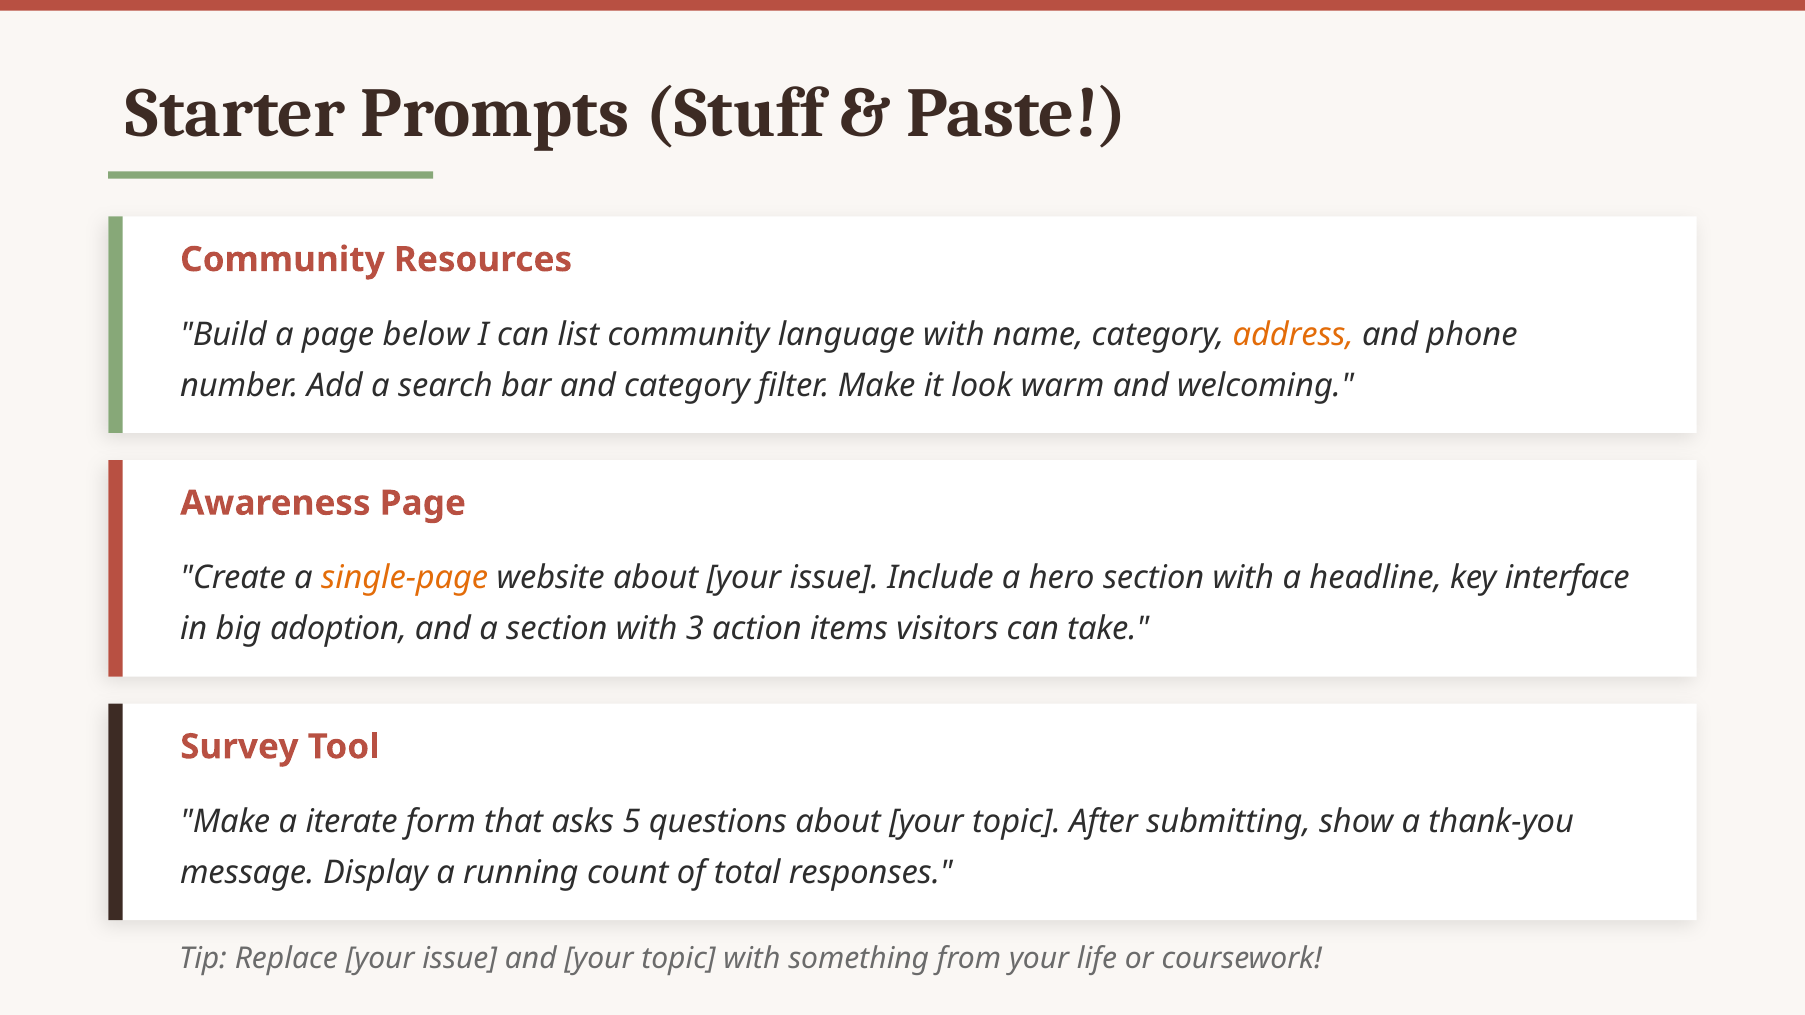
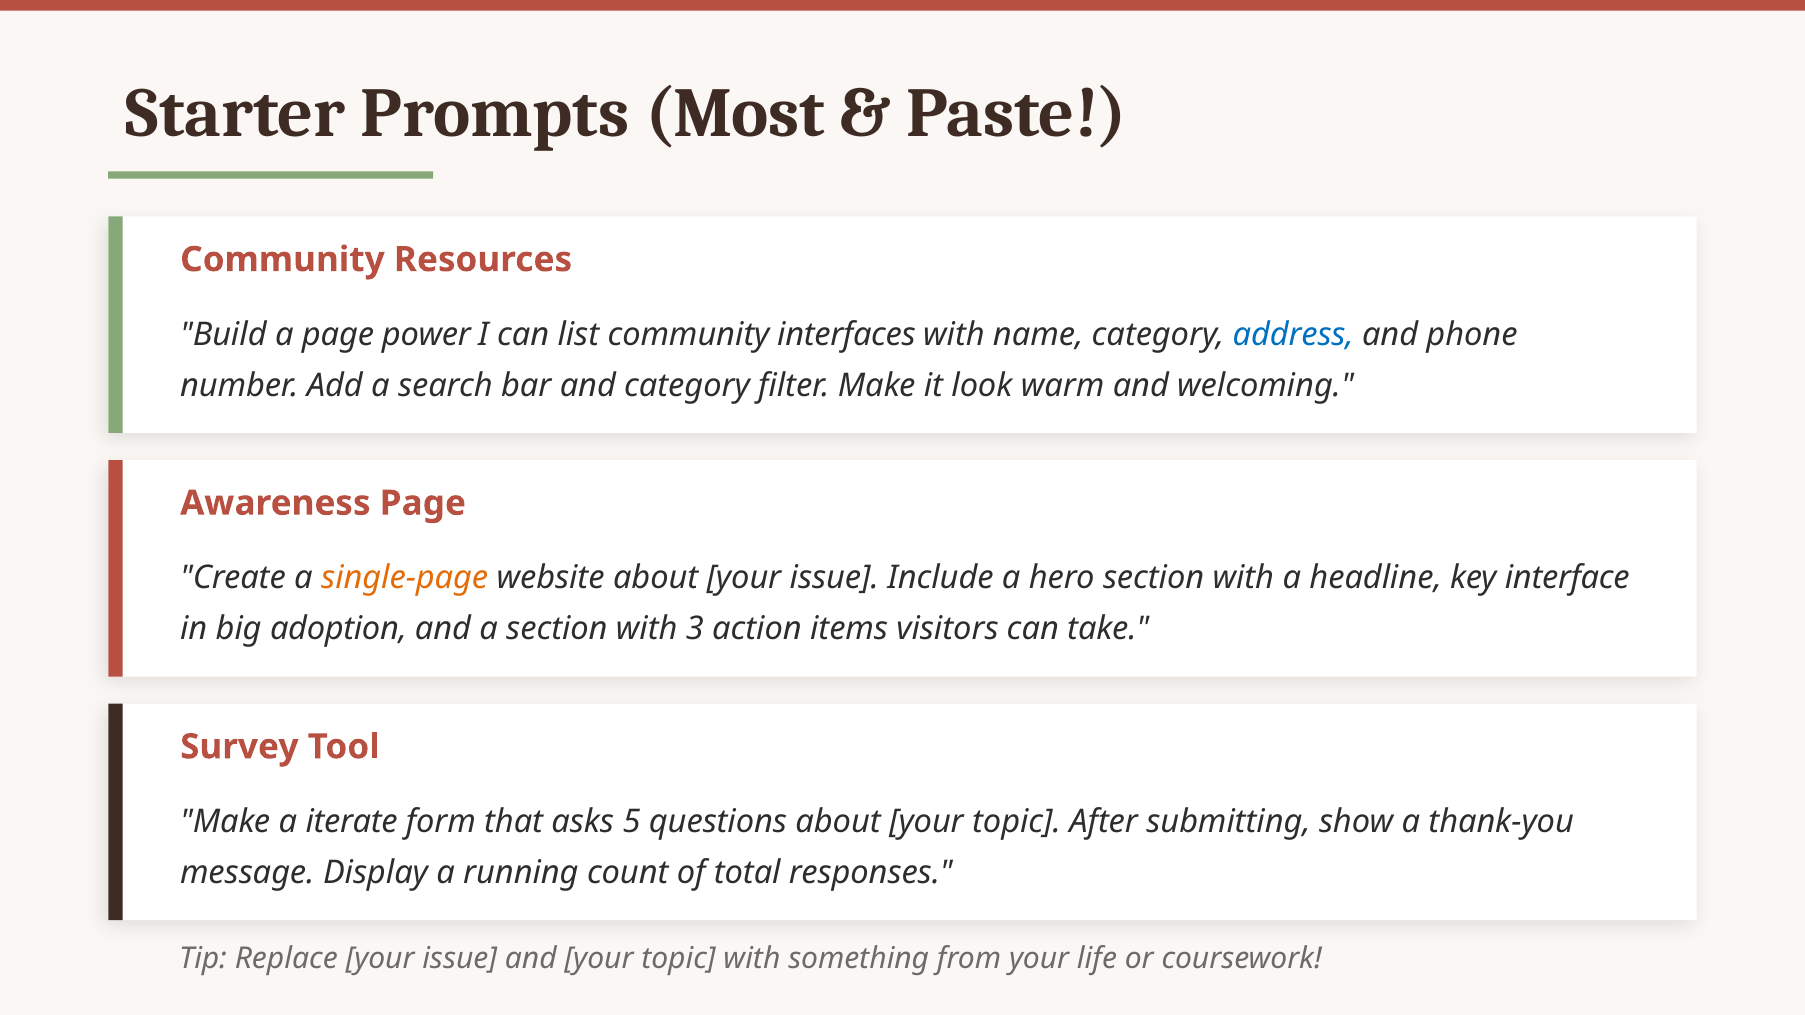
Stuff: Stuff -> Most (735, 113)
below: below -> power (426, 335)
language: language -> interfaces (846, 335)
address colour: orange -> blue (1293, 335)
